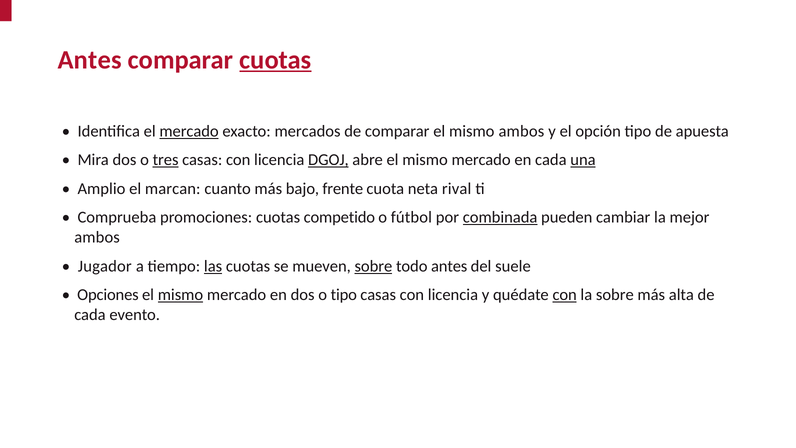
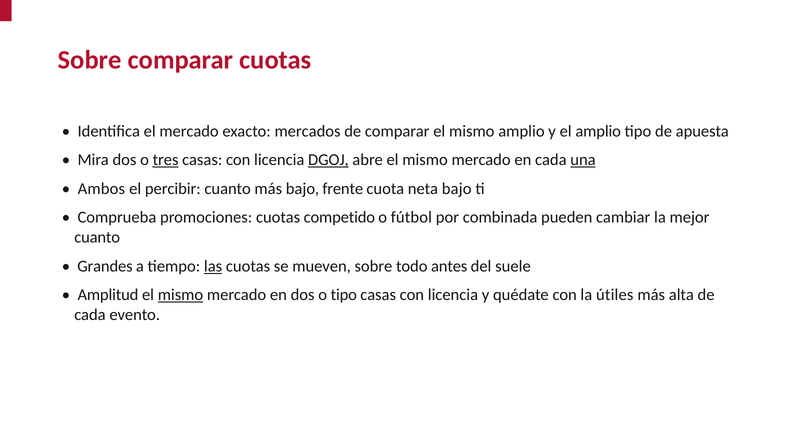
Antes: Antes -> Sobre (90, 60)
cuotas underline: present -> none (275, 60)
mercado underline: present -> none (189, 131)
mismo ambos: ambos -> amplio (521, 131)
el opción: opción -> amplio (598, 131)
Amplio: Amplio -> Ambos (101, 189)
marcan: marcan -> percibir (173, 189)
neta rival: rival -> bajo (457, 189)
combinada underline: present -> none (500, 217)
ambos: ambos -> cuanto (97, 237)
Jugador: Jugador -> Grandes (105, 266)
sobre underline: present -> none (373, 266)
Opciones: Opciones -> Amplitud (108, 295)
con underline: present -> none (565, 295)
la sobre: sobre -> útiles (615, 295)
